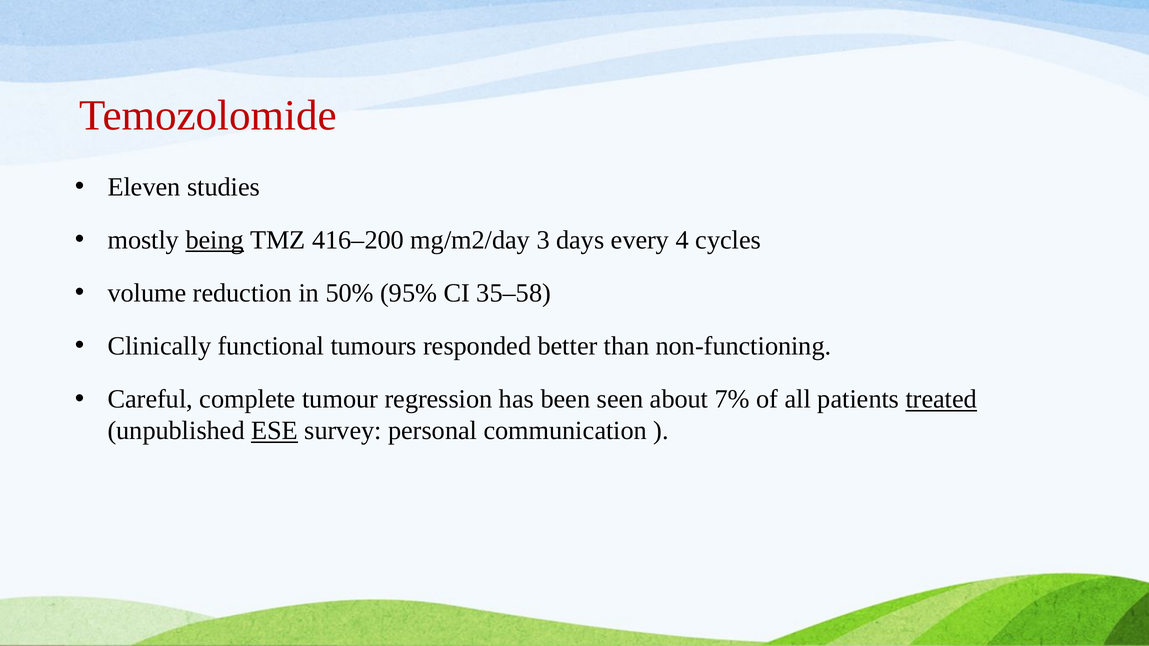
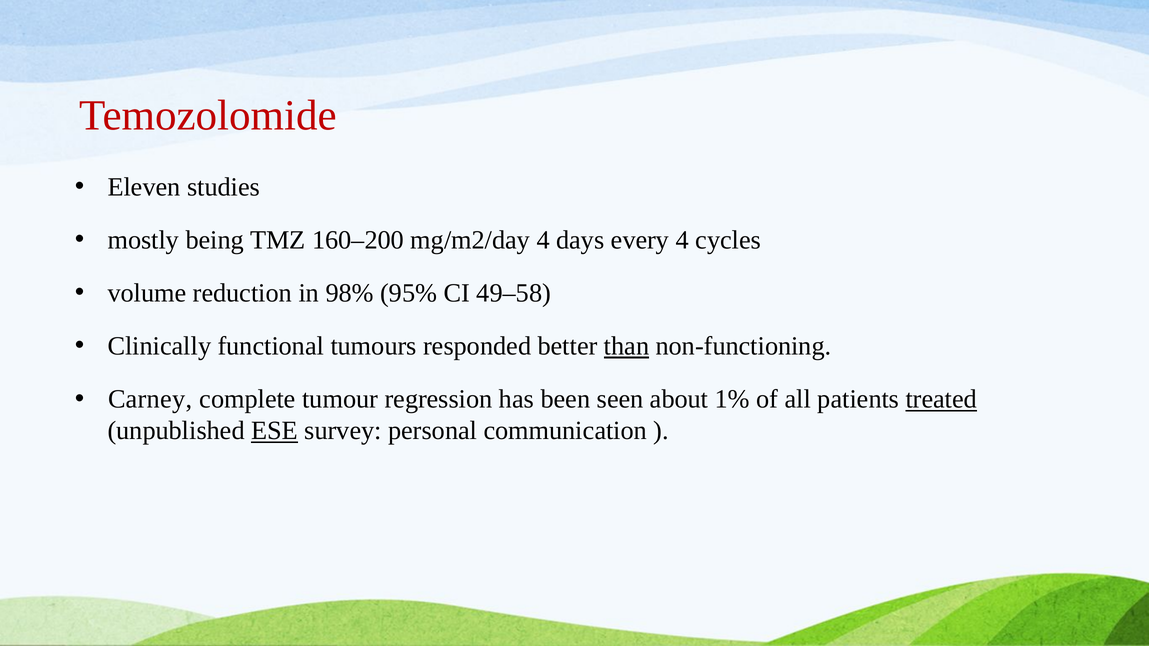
being underline: present -> none (215, 240)
416–200: 416–200 -> 160–200 (358, 240)
mg/m2/day 3: 3 -> 4 (543, 240)
50%: 50% -> 98% (350, 293)
35–58: 35–58 -> 49–58 (514, 293)
than underline: none -> present (627, 346)
Careful: Careful -> Carney (150, 399)
7%: 7% -> 1% (732, 399)
